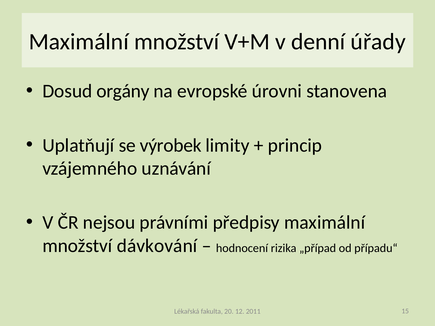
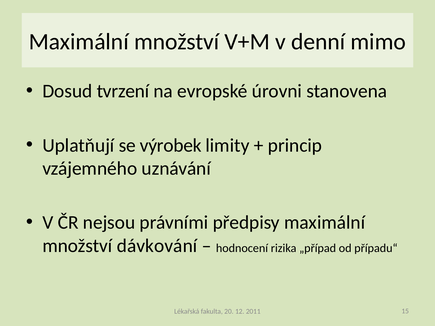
úřady: úřady -> mimo (378, 42)
orgány: orgány -> tvrzení (123, 91)
